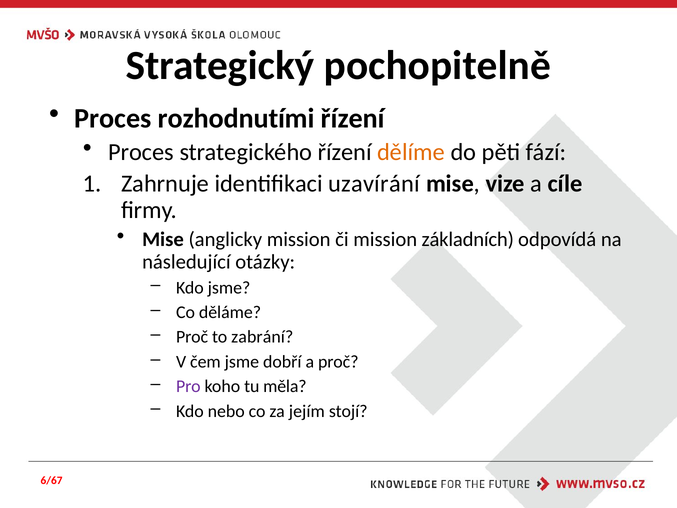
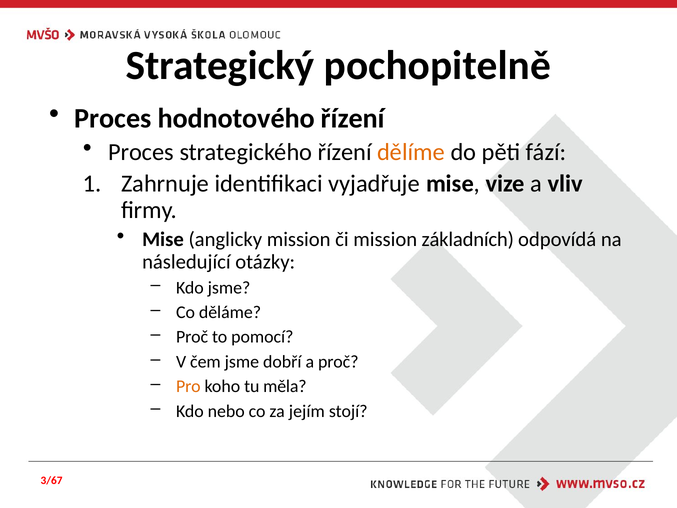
rozhodnutími: rozhodnutími -> hodnotového (236, 118)
uzavírání: uzavírání -> vyjadřuje (374, 184)
cíle: cíle -> vliv (565, 184)
zabrání: zabrání -> pomocí (262, 337)
Pro colour: purple -> orange (188, 386)
6/67: 6/67 -> 3/67 (52, 480)
